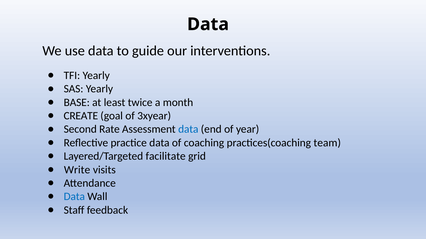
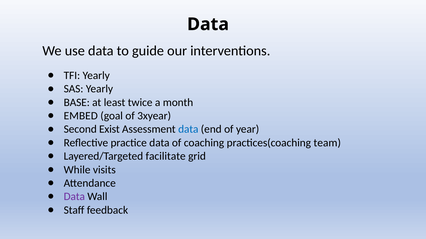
CREATE: CREATE -> EMBED (81, 116)
Rate: Rate -> Exist (109, 130)
Write: Write -> While (77, 170)
Data colour: blue -> purple (74, 197)
